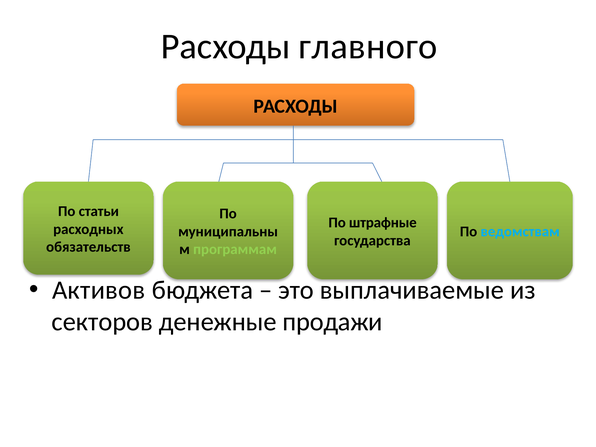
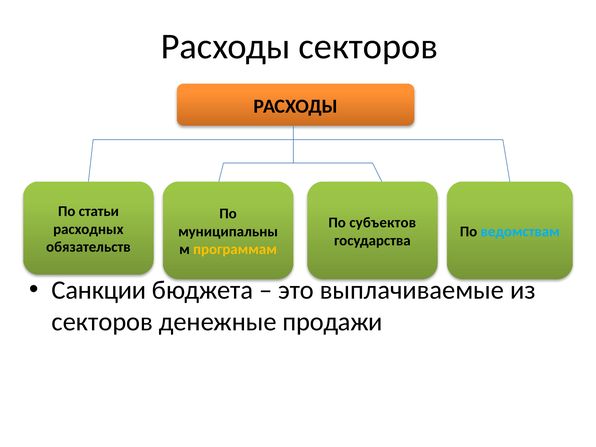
Расходы главного: главного -> секторов (368, 46)
штрафные: штрафные -> субъектов (383, 223)
программам colour: light green -> yellow (235, 249)
Активов: Активов -> Санкции (99, 290)
